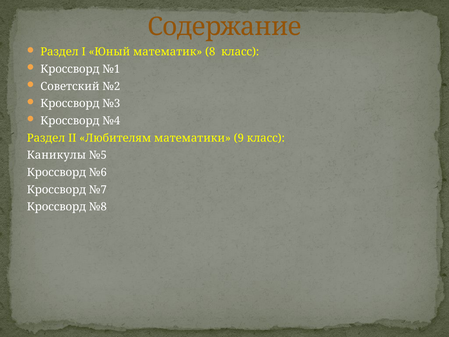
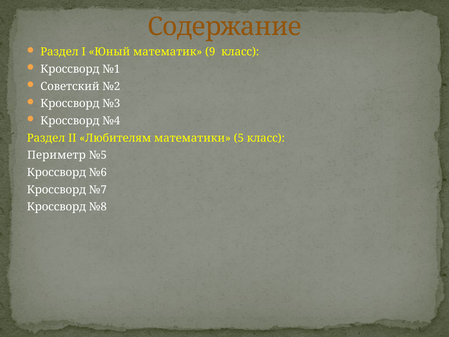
8: 8 -> 9 (210, 52)
9: 9 -> 5 (239, 138)
Каникулы: Каникулы -> Периметр (56, 155)
